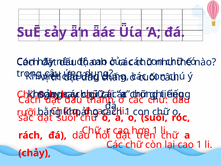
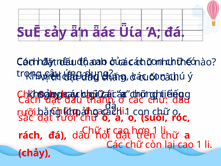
suối: suối -> rưỡi (66, 117)
